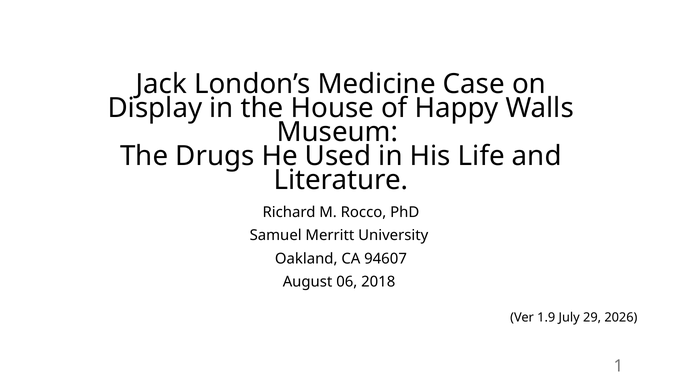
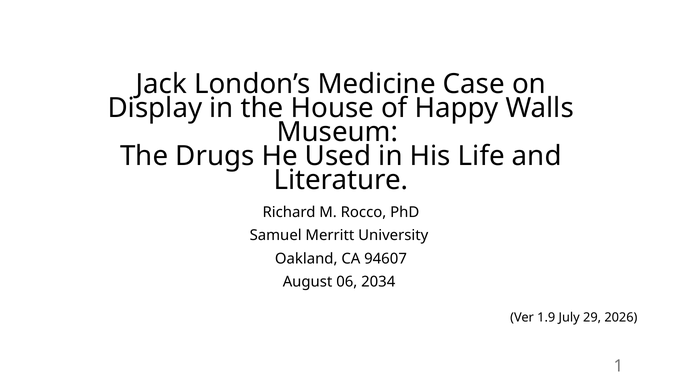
2018: 2018 -> 2034 (378, 282)
